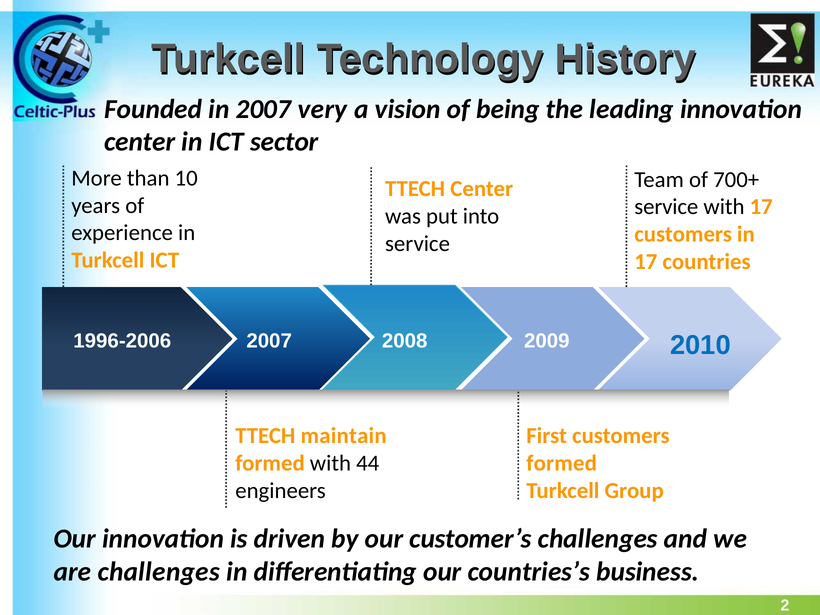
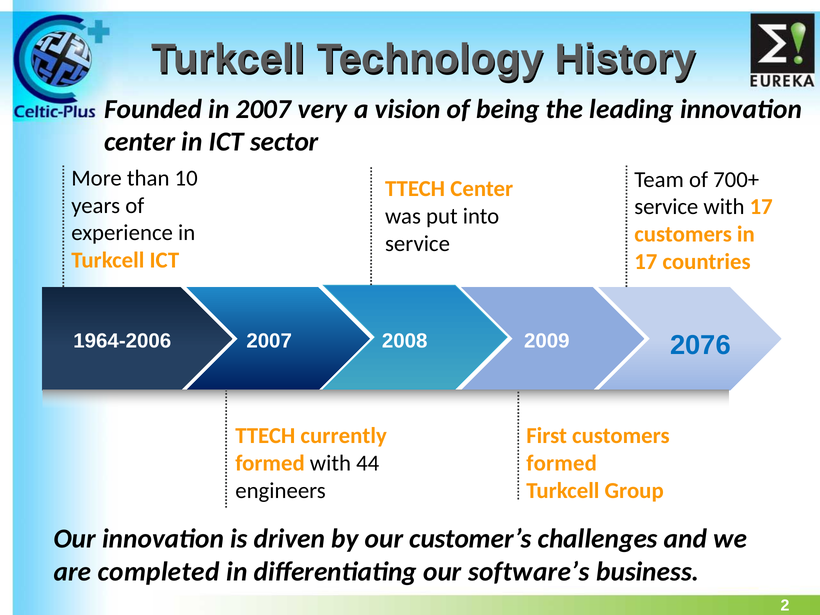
1996-2006: 1996-2006 -> 1964-2006 (122, 341)
2010: 2010 -> 2076 (700, 345)
maintain: maintain -> currently (344, 436)
are challenges: challenges -> completed (159, 572)
countries’s: countries’s -> software’s (529, 572)
